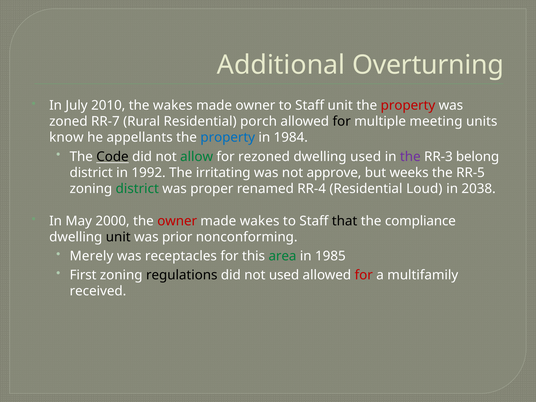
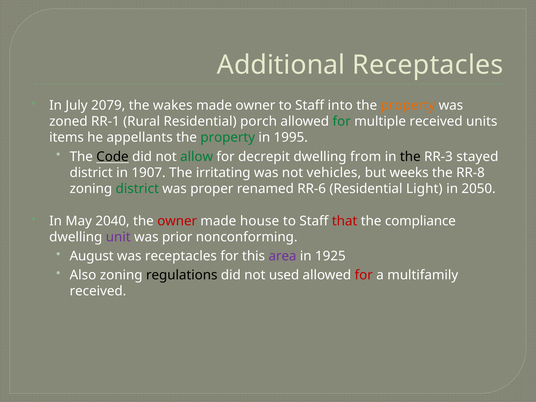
Additional Overturning: Overturning -> Receptacles (428, 65)
2010: 2010 -> 2079 (108, 105)
Staff unit: unit -> into (340, 105)
property colour: red -> orange (408, 105)
RR-7: RR-7 -> RR-1 (105, 121)
for colour: black -> green (342, 121)
multiple meeting: meeting -> received (436, 121)
know: know -> items (67, 138)
property colour: blue -> green (228, 138)
1984: 1984 -> 1995 (291, 138)
rezoned: rezoned -> decrepit (264, 157)
dwelling used: used -> from (366, 157)
the colour: purple -> black (410, 157)
belong: belong -> stayed (477, 157)
1992: 1992 -> 1907 (149, 173)
approve: approve -> vehicles (334, 173)
RR-5: RR-5 -> RR-8 (471, 173)
RR-4: RR-4 -> RR-6 (312, 189)
Loud: Loud -> Light (424, 189)
2038: 2038 -> 2050 (479, 189)
2000: 2000 -> 2040 (113, 221)
made wakes: wakes -> house (260, 221)
that colour: black -> red (345, 221)
unit colour: black -> purple (118, 237)
Merely: Merely -> August (92, 256)
area colour: green -> purple (282, 256)
1985: 1985 -> 1925 (330, 256)
First: First -> Also (83, 275)
